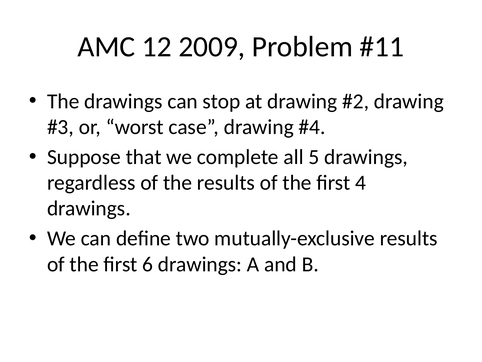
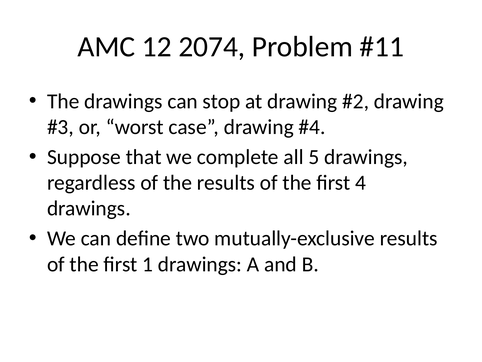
2009: 2009 -> 2074 (212, 47)
6: 6 -> 1 (148, 264)
